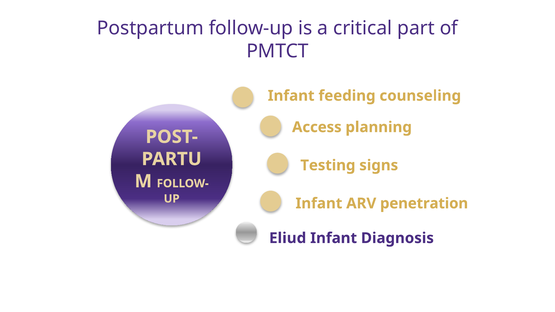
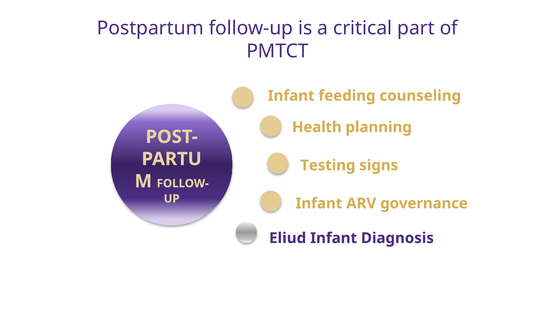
Access: Access -> Health (317, 127)
penetration: penetration -> governance (424, 204)
